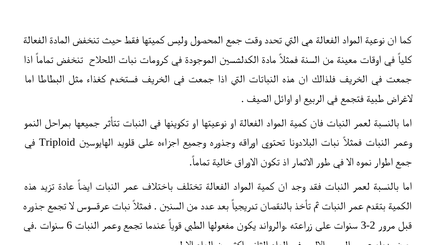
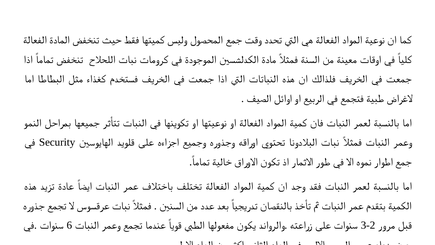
Triploid: Triploid -> Security (57, 142)
